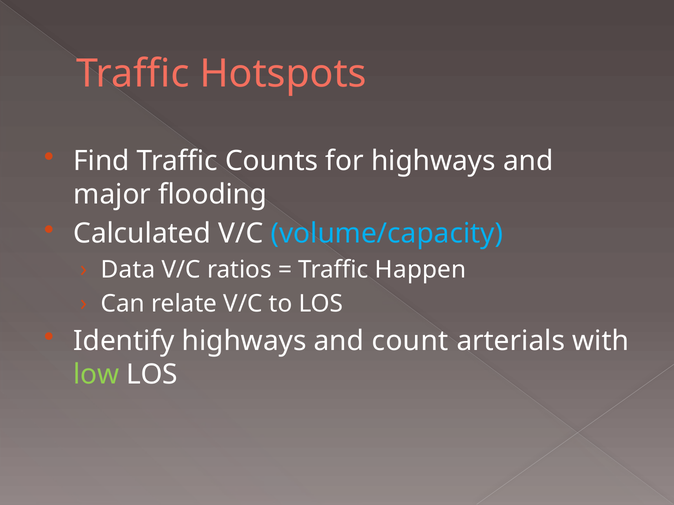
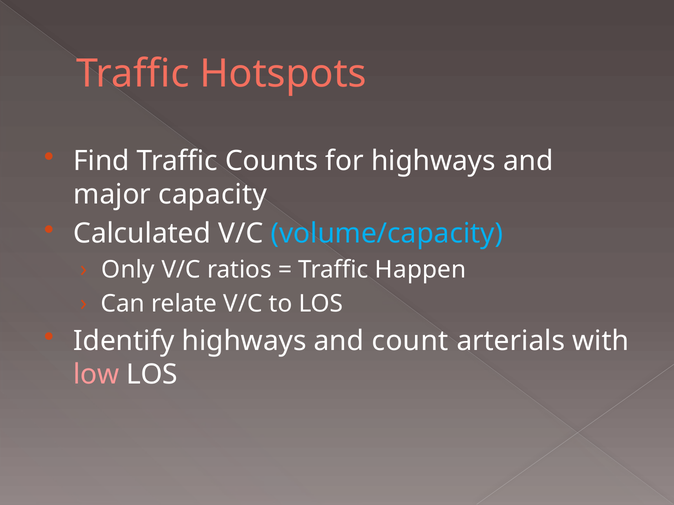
flooding: flooding -> capacity (213, 195)
Data: Data -> Only (128, 270)
low colour: light green -> pink (96, 375)
